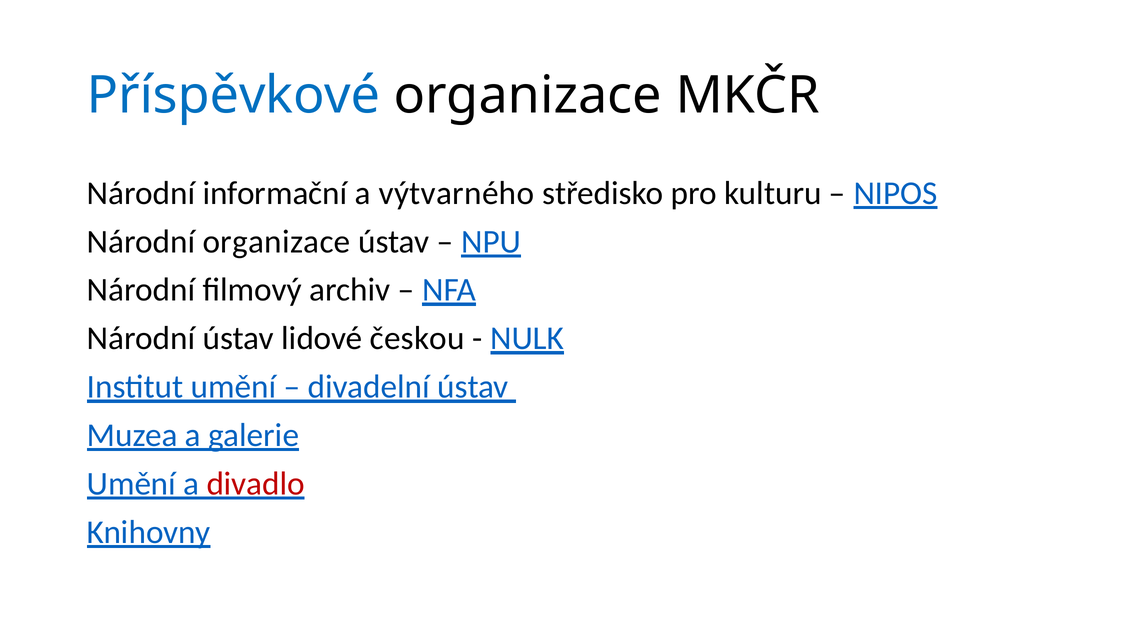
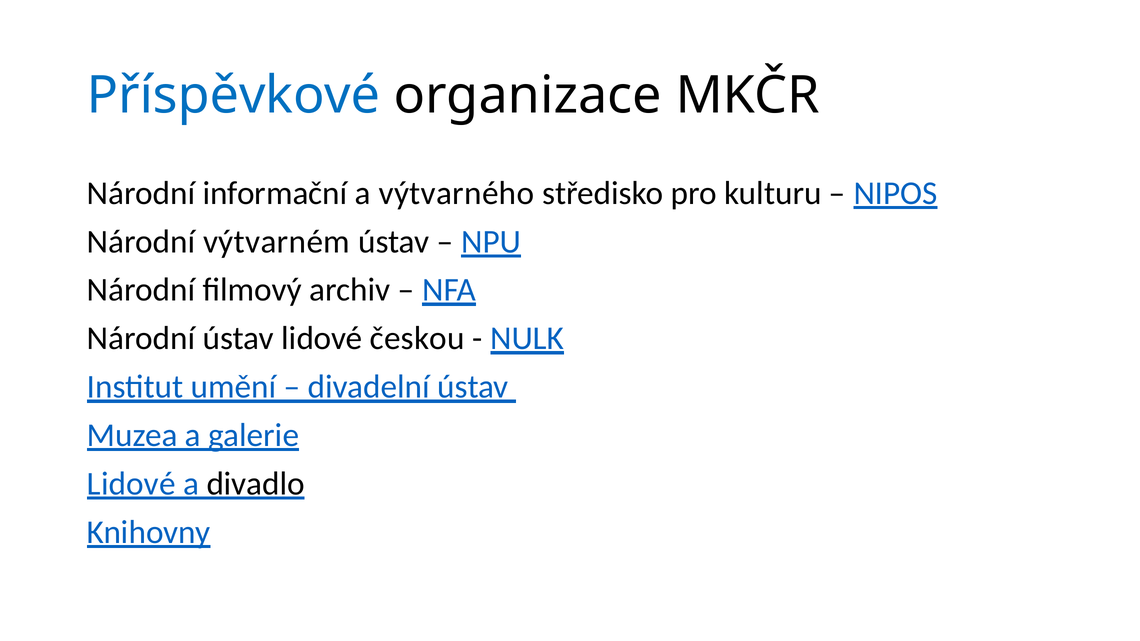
Národní organizace: organizace -> výtvarném (277, 242)
Umění: Umění -> Lidové (131, 484)
divadlo colour: red -> black (256, 484)
